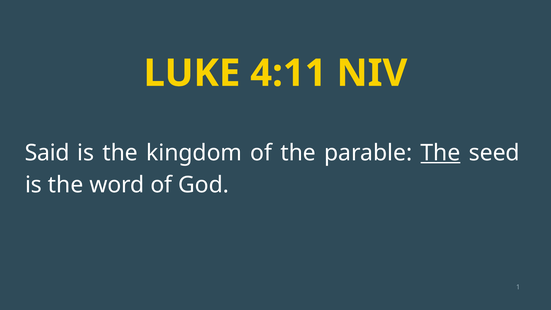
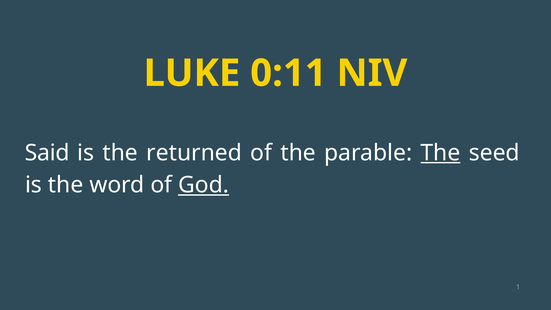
4:11: 4:11 -> 0:11 (288, 73)
kingdom: kingdom -> returned (194, 153)
God underline: none -> present (204, 185)
